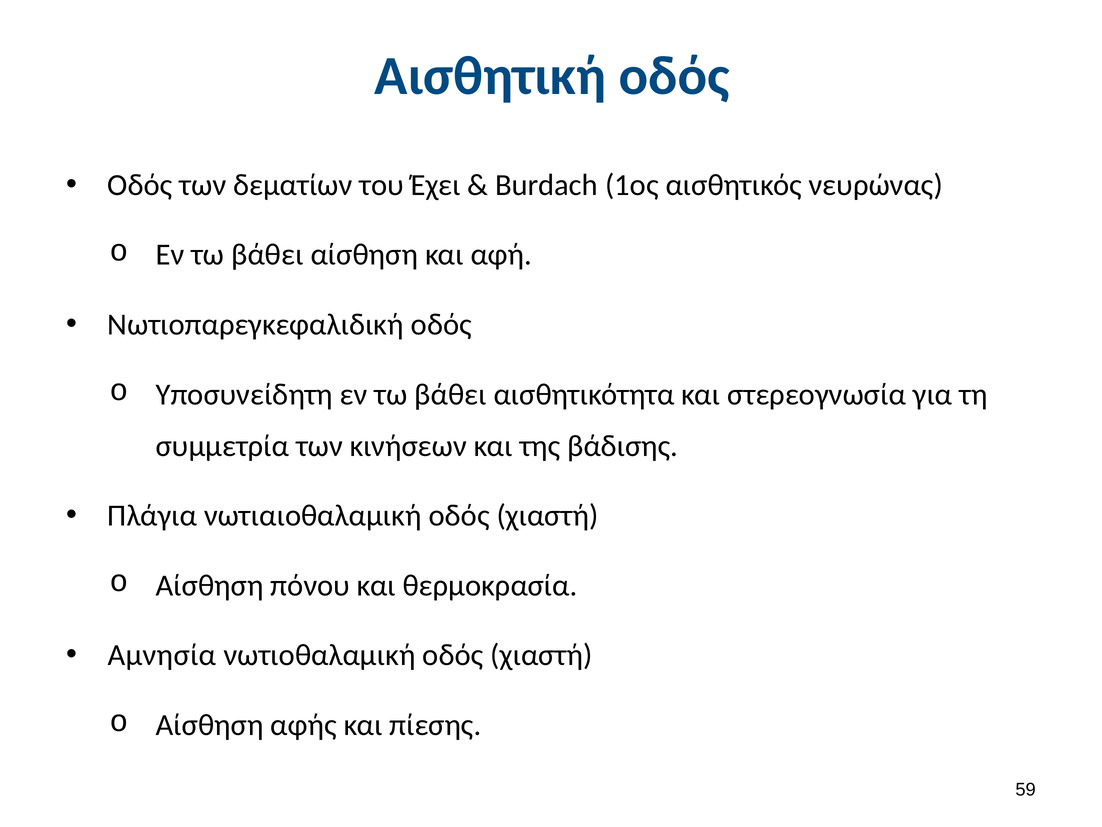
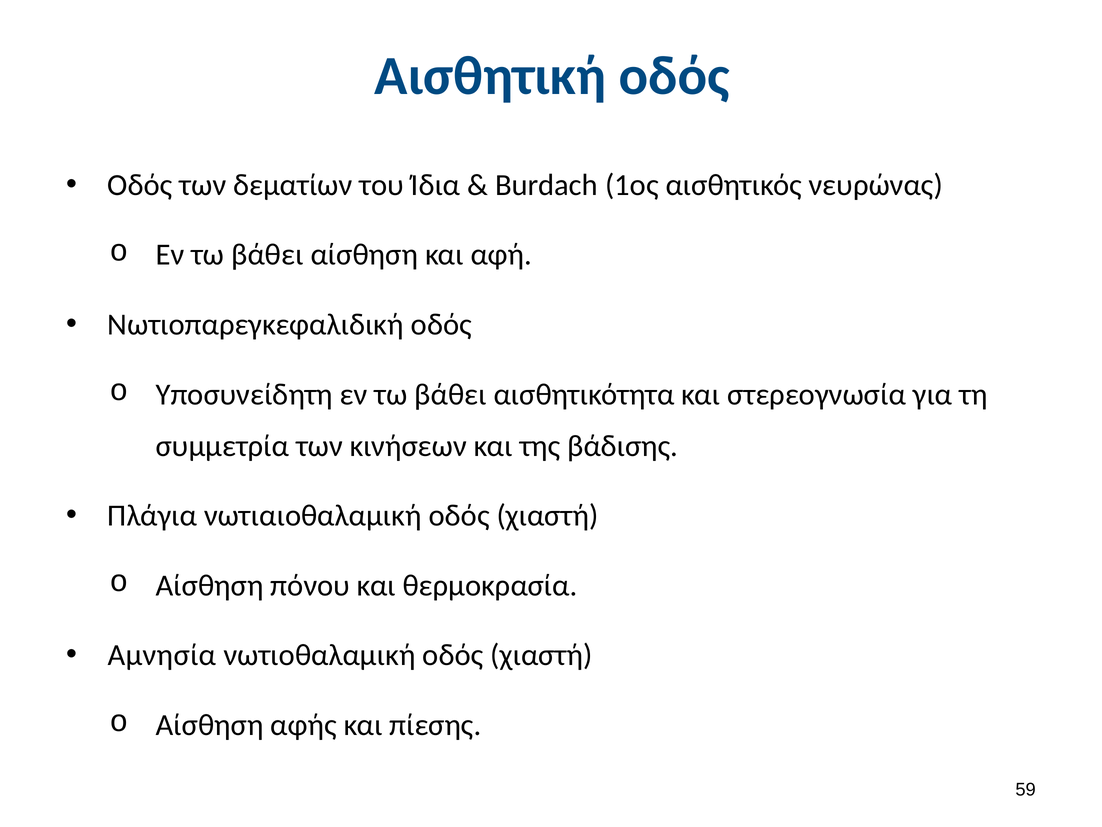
Έχει: Έχει -> Ίδια (436, 185)
